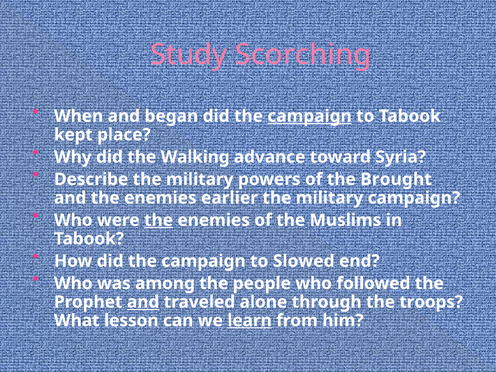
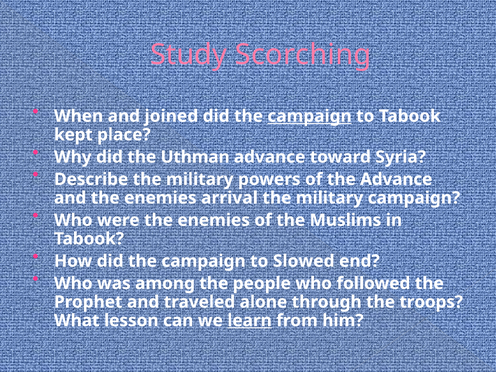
began: began -> joined (171, 116)
Walking: Walking -> Uthman (195, 157)
the Brought: Brought -> Advance (396, 179)
earlier: earlier -> arrival (229, 198)
the underline: present -> none (158, 220)
and underline: present -> none (143, 302)
